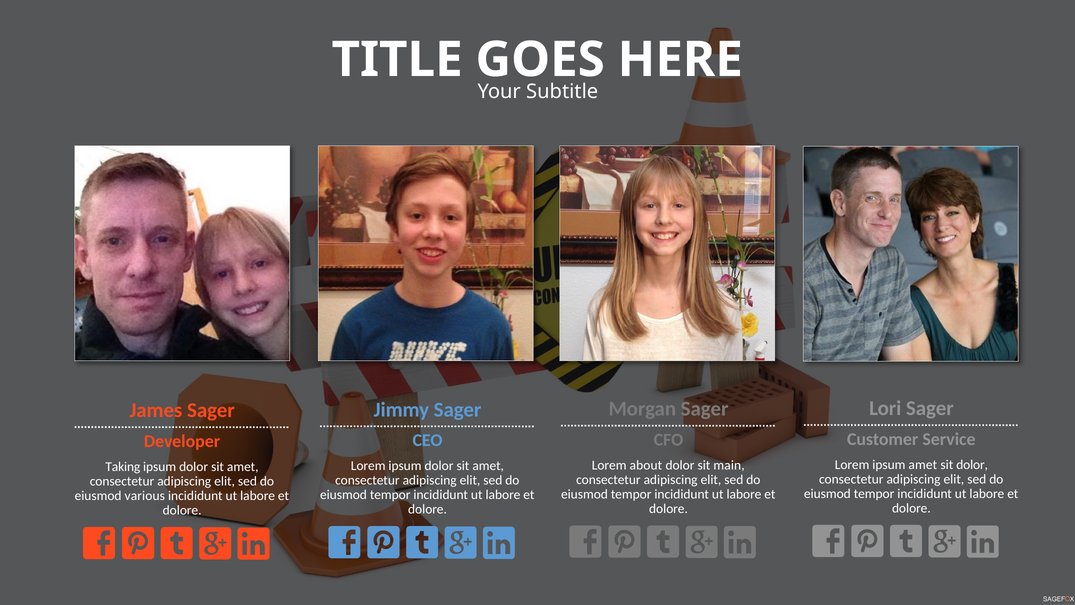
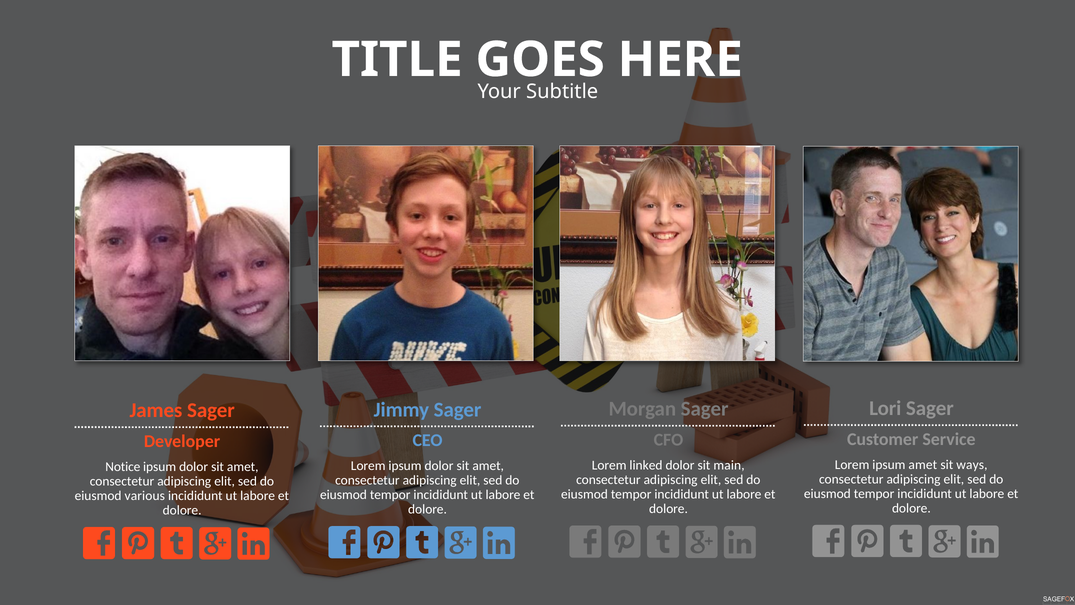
sit dolor: dolor -> ways (972, 464)
about: about -> linked (646, 465)
Taking: Taking -> Notice (123, 466)
